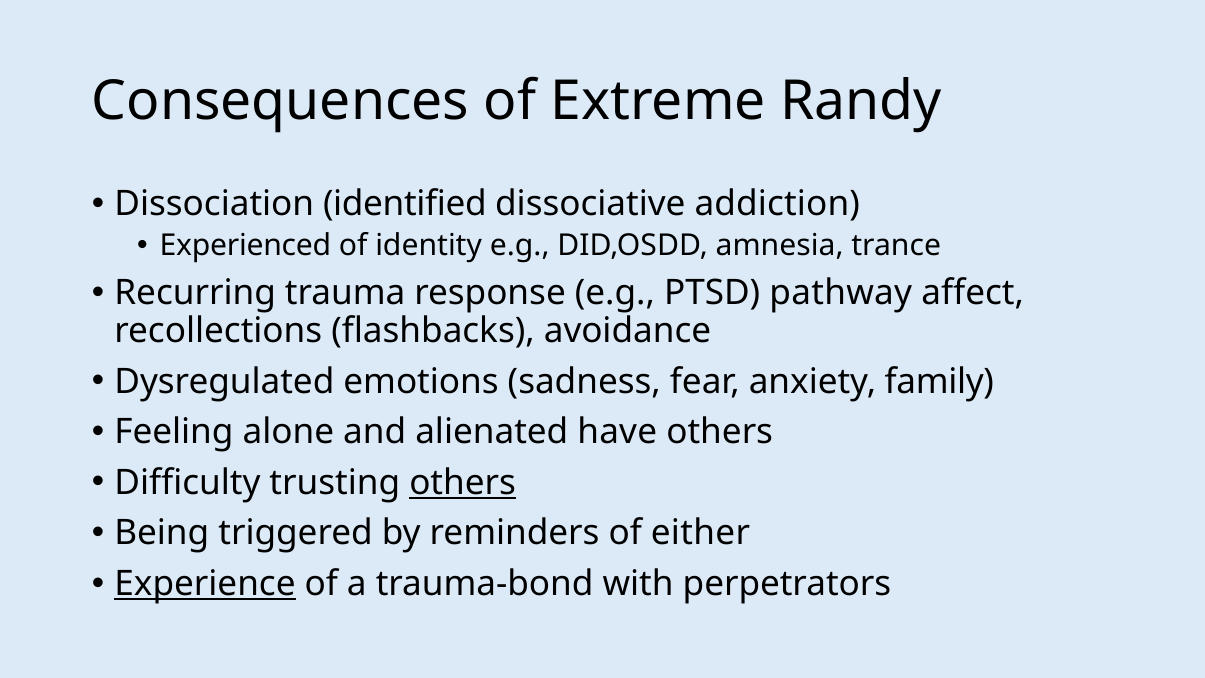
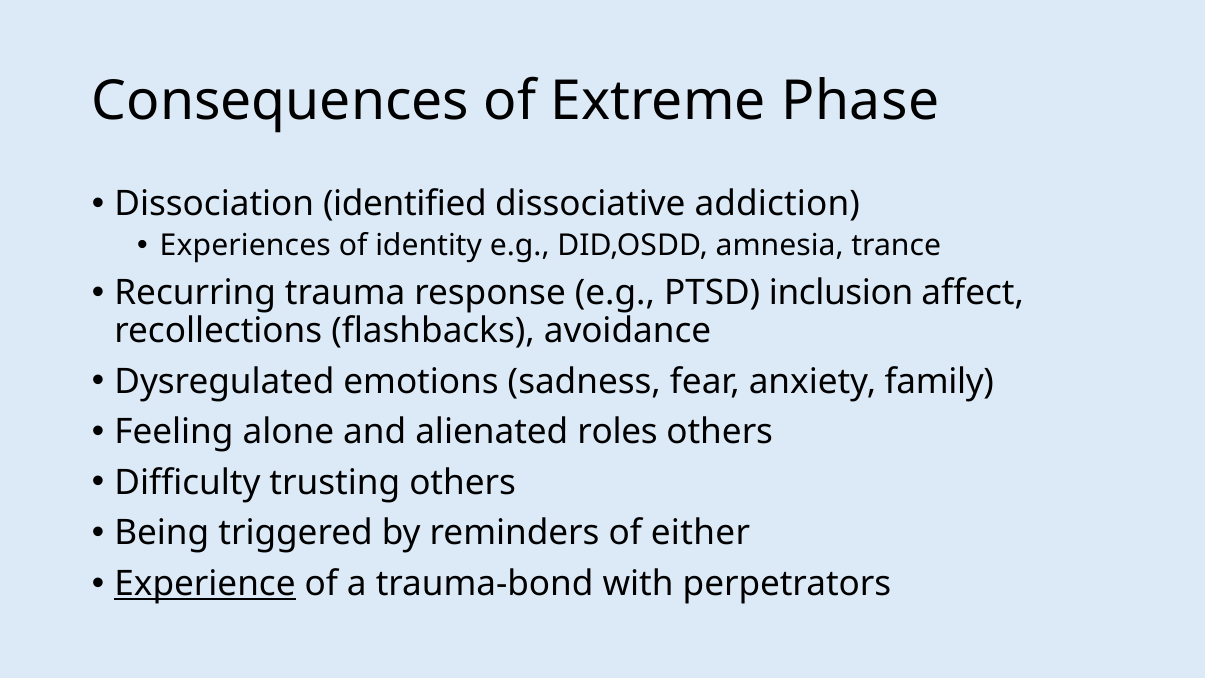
Randy: Randy -> Phase (860, 101)
Experienced: Experienced -> Experiences (245, 245)
pathway: pathway -> inclusion (841, 293)
have: have -> roles (617, 432)
others underline: present -> none (463, 483)
